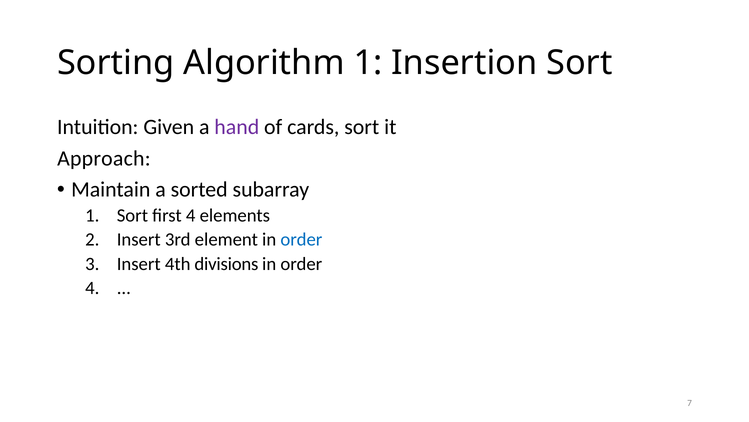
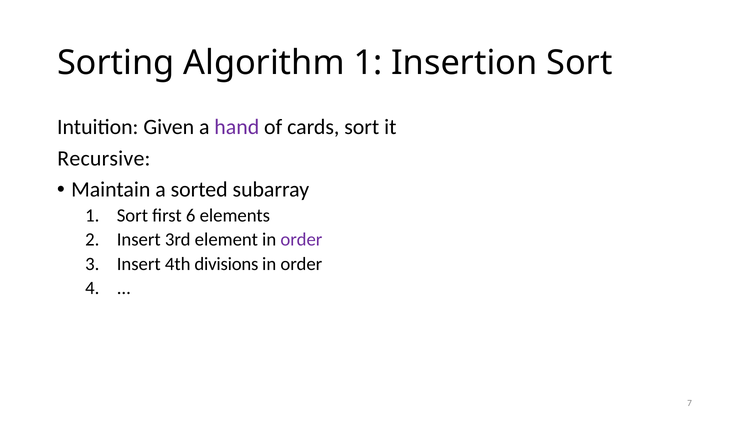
Approach: Approach -> Recursive (104, 158)
first 4: 4 -> 6 (191, 215)
order colour: blue -> purple (301, 239)
